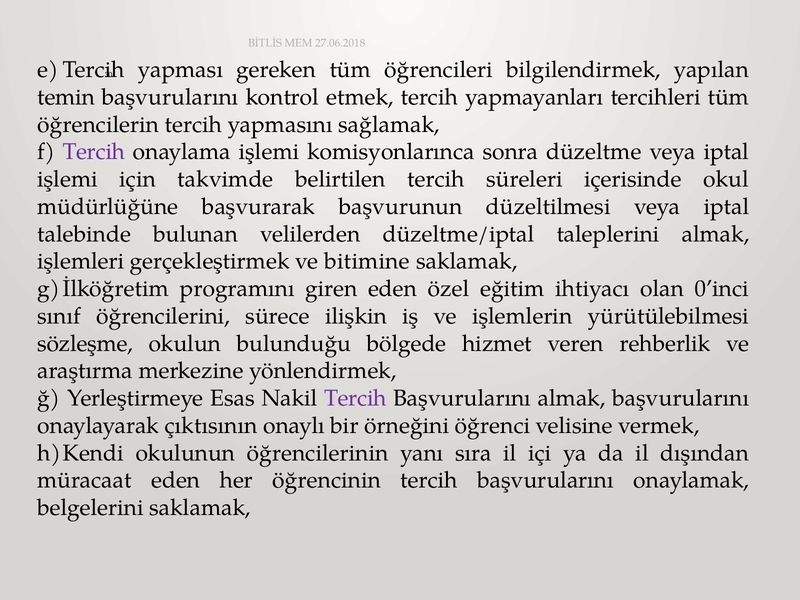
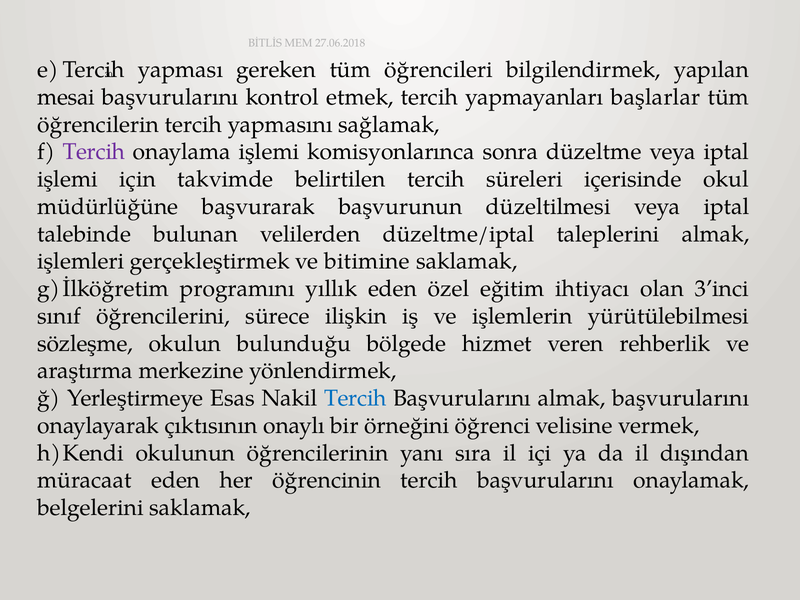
temin: temin -> mesai (66, 97)
tercihleri: tercihleri -> başlarlar (655, 97)
giren: giren -> yıllık (331, 289)
0’inci: 0’inci -> 3’inci (722, 289)
Tercih colour: purple -> blue (355, 398)
